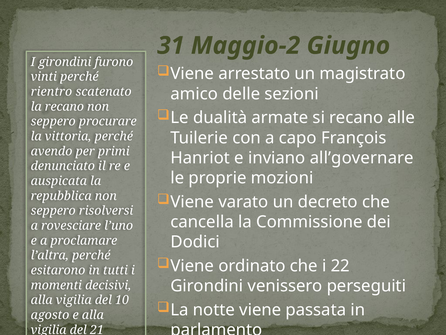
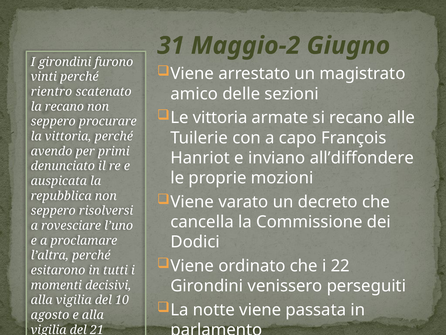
Le dualità: dualità -> vittoria (220, 118)
all’governare: all’governare -> all’diffondere (362, 158)
